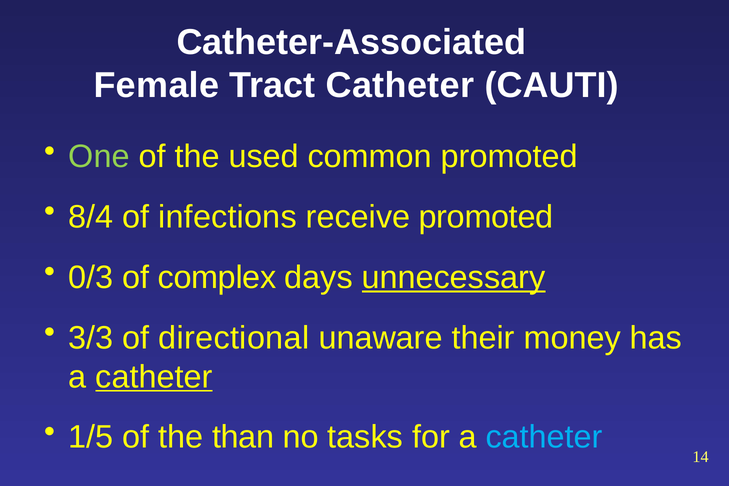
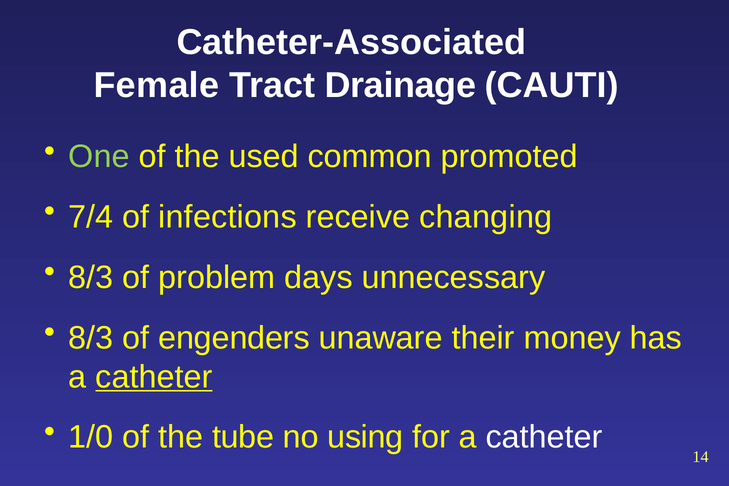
Tract Catheter: Catheter -> Drainage (400, 86)
8/4: 8/4 -> 7/4 (91, 217)
receive promoted: promoted -> changing (486, 217)
0/3: 0/3 -> 8/3 (91, 277)
complex: complex -> problem (217, 277)
unnecessary underline: present -> none (454, 277)
3/3: 3/3 -> 8/3 (91, 338)
directional: directional -> engenders (234, 338)
1/5: 1/5 -> 1/0 (91, 437)
than: than -> tube (243, 437)
tasks: tasks -> using (365, 437)
catheter colour: light blue -> white (544, 437)
